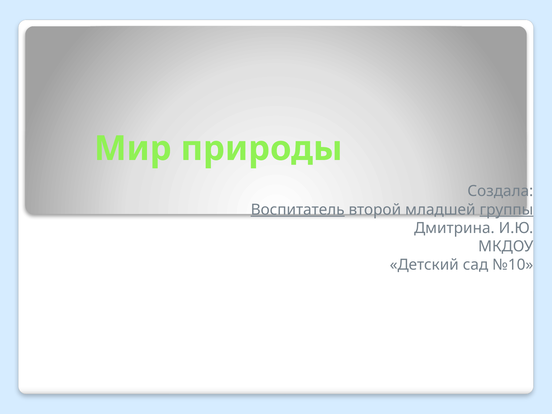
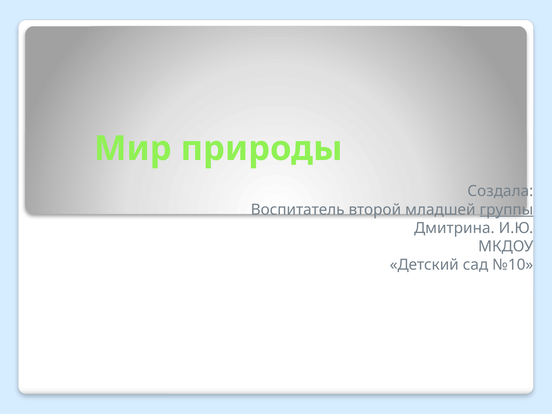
Воспитатель underline: present -> none (298, 210)
